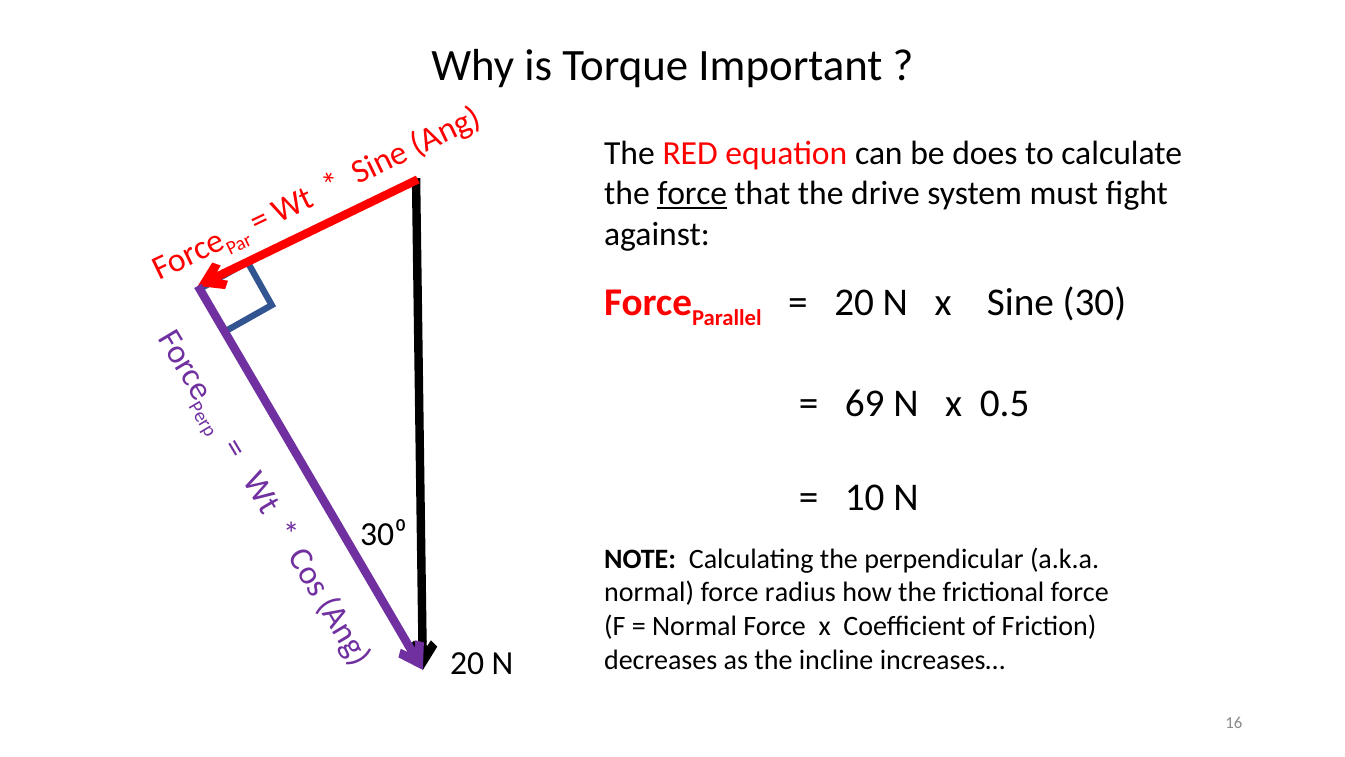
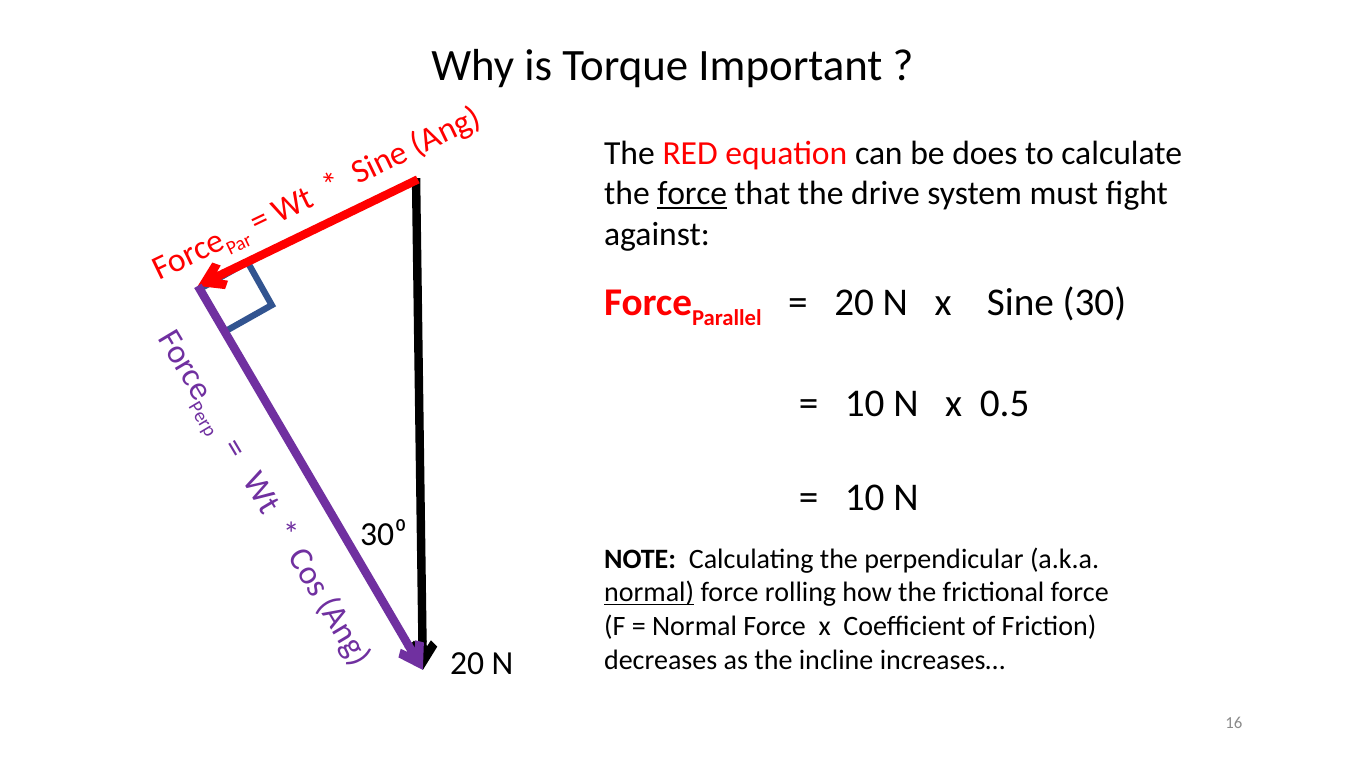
69: 69 -> 10 (865, 403)
normal underline: none -> present (649, 592)
radius: radius -> rolling (800, 592)
